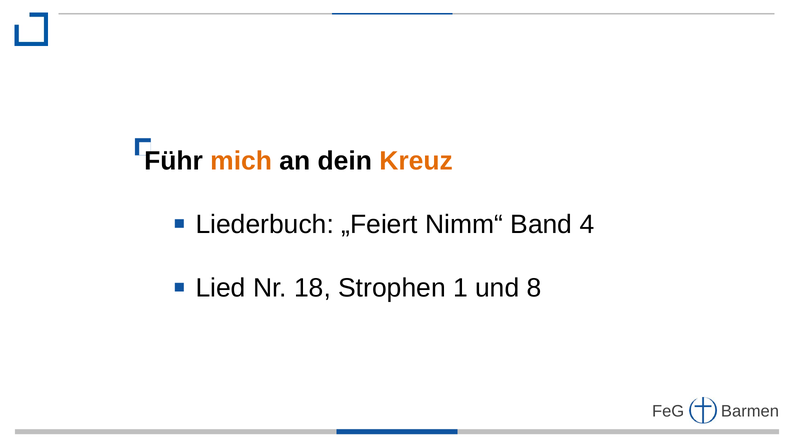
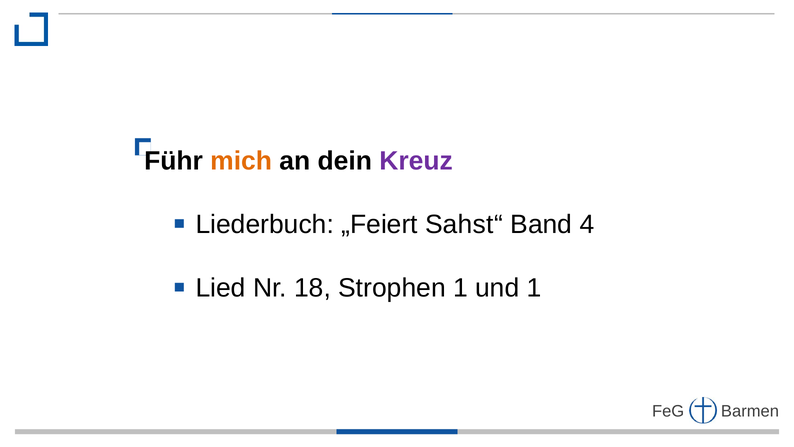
Kreuz colour: orange -> purple (416, 161)
Nimm“: Nimm“ -> Sahst“ (464, 224)
und 8: 8 -> 1 (534, 288)
